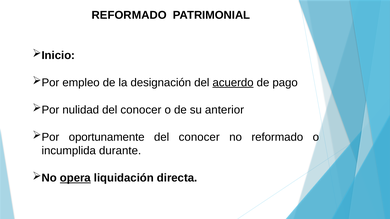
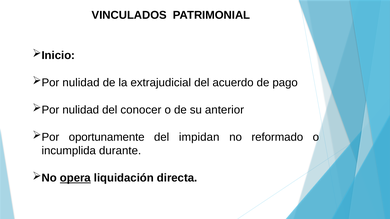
REFORMADO: REFORMADO -> VINCULADOS (129, 15)
empleo: empleo -> nulidad (81, 83)
designación: designación -> extrajudicial (161, 83)
acuerdo underline: present -> none (233, 83)
conocer: conocer -> impidan (199, 137)
